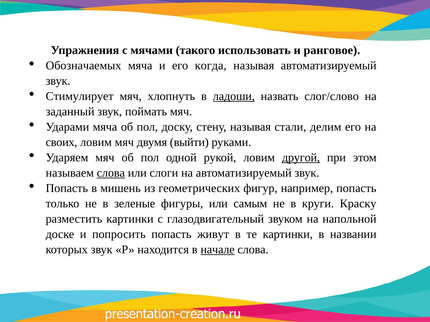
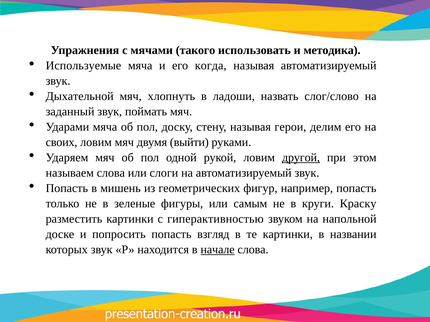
ранговое: ранговое -> методика (332, 50)
Обозначаемых: Обозначаемых -> Используемые (83, 66)
Стимулирует: Стимулирует -> Дыхательной (80, 96)
ладоши underline: present -> none (234, 96)
стали: стали -> герои (290, 127)
слова underline: present -> none (111, 173)
глазодвигательный: глазодвигательный -> гиперактивностью (215, 219)
живут: живут -> взгляд (213, 235)
